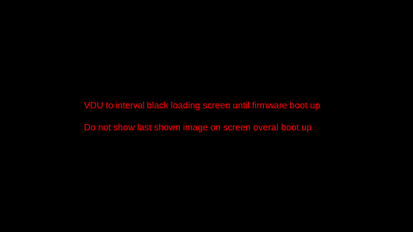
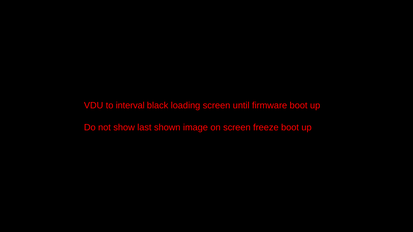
overal: overal -> freeze (266, 128)
